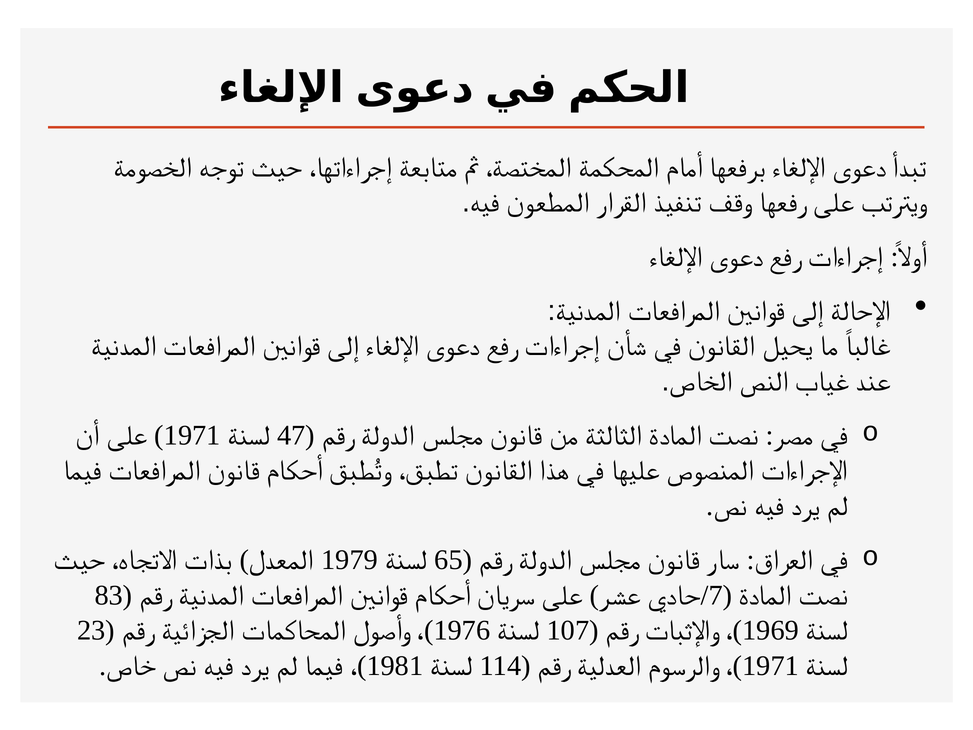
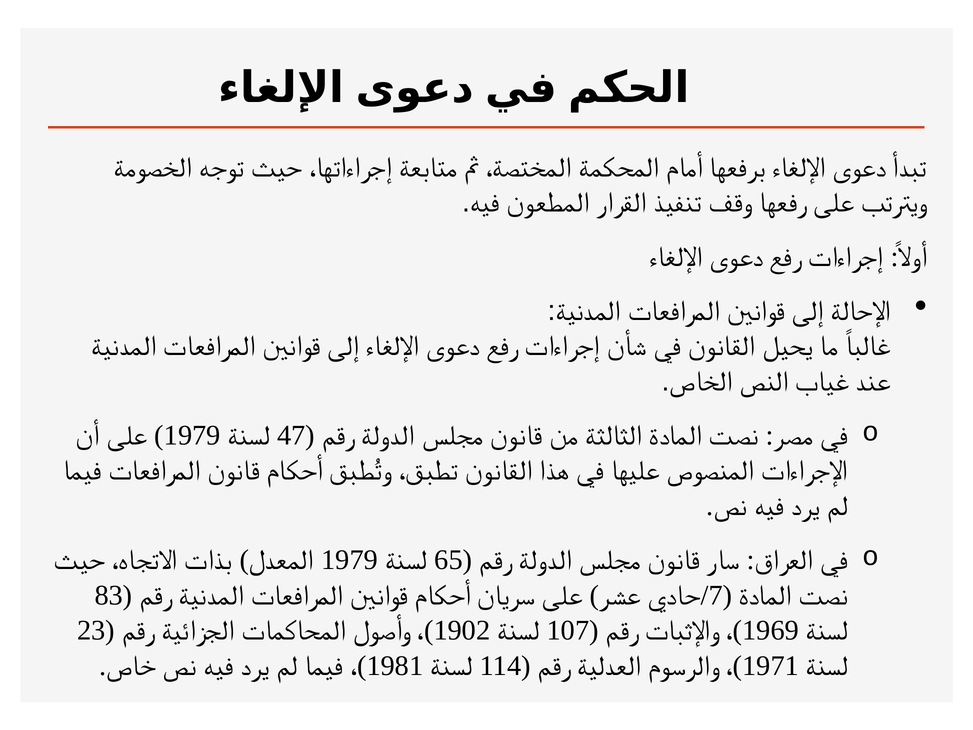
1971: 1971 -> 1979 (192, 435)
1976: 1976 -> 1902 (462, 630)
